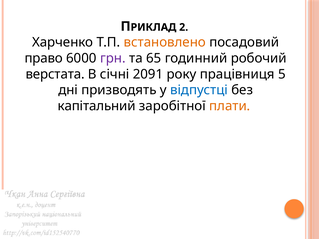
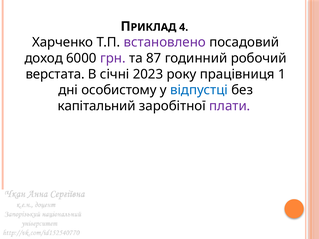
2: 2 -> 4 (184, 27)
встановлено colour: orange -> purple (165, 42)
право: право -> доход (44, 58)
65: 65 -> 87 (154, 58)
2091: 2091 -> 2023 (148, 74)
5: 5 -> 1 (282, 74)
призводять: призводять -> особистому (119, 90)
плати colour: orange -> purple (230, 106)
